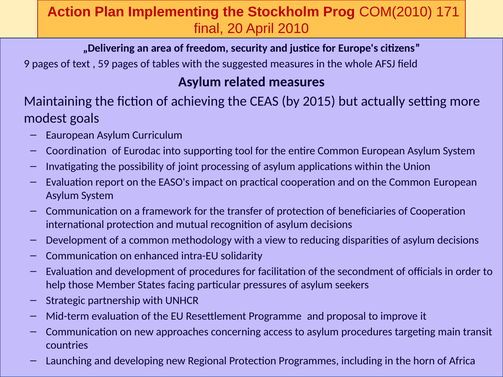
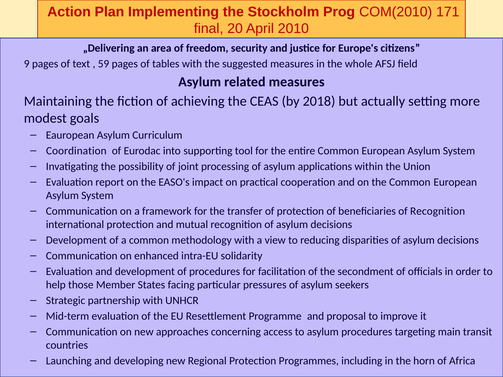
2015: 2015 -> 2018 (319, 101)
of Cooperation: Cooperation -> Recognition (438, 211)
